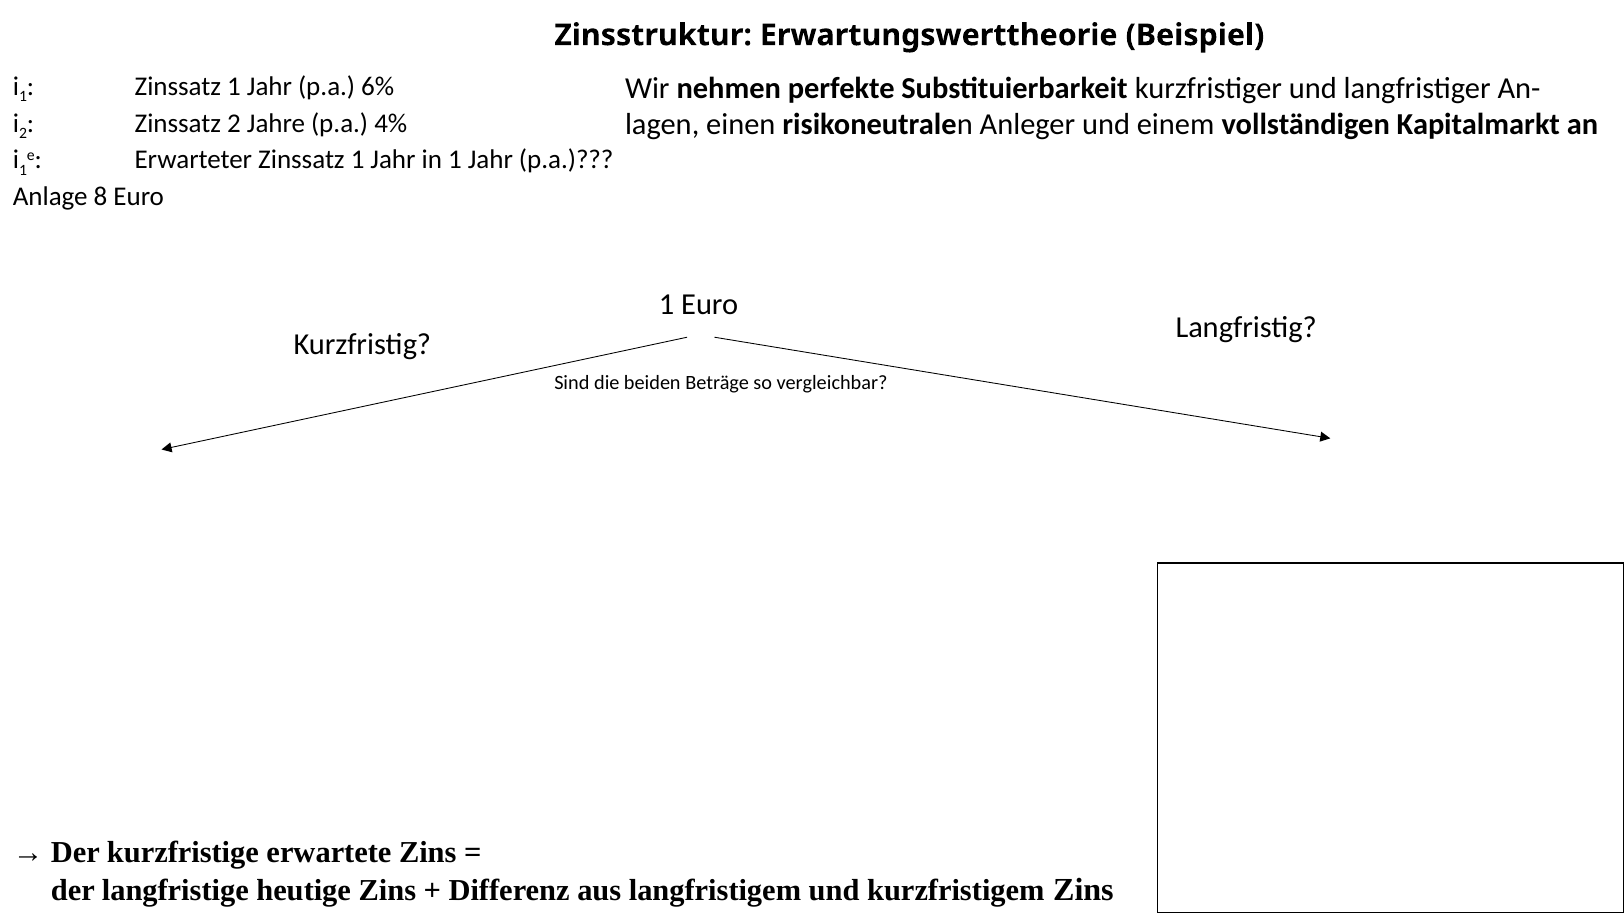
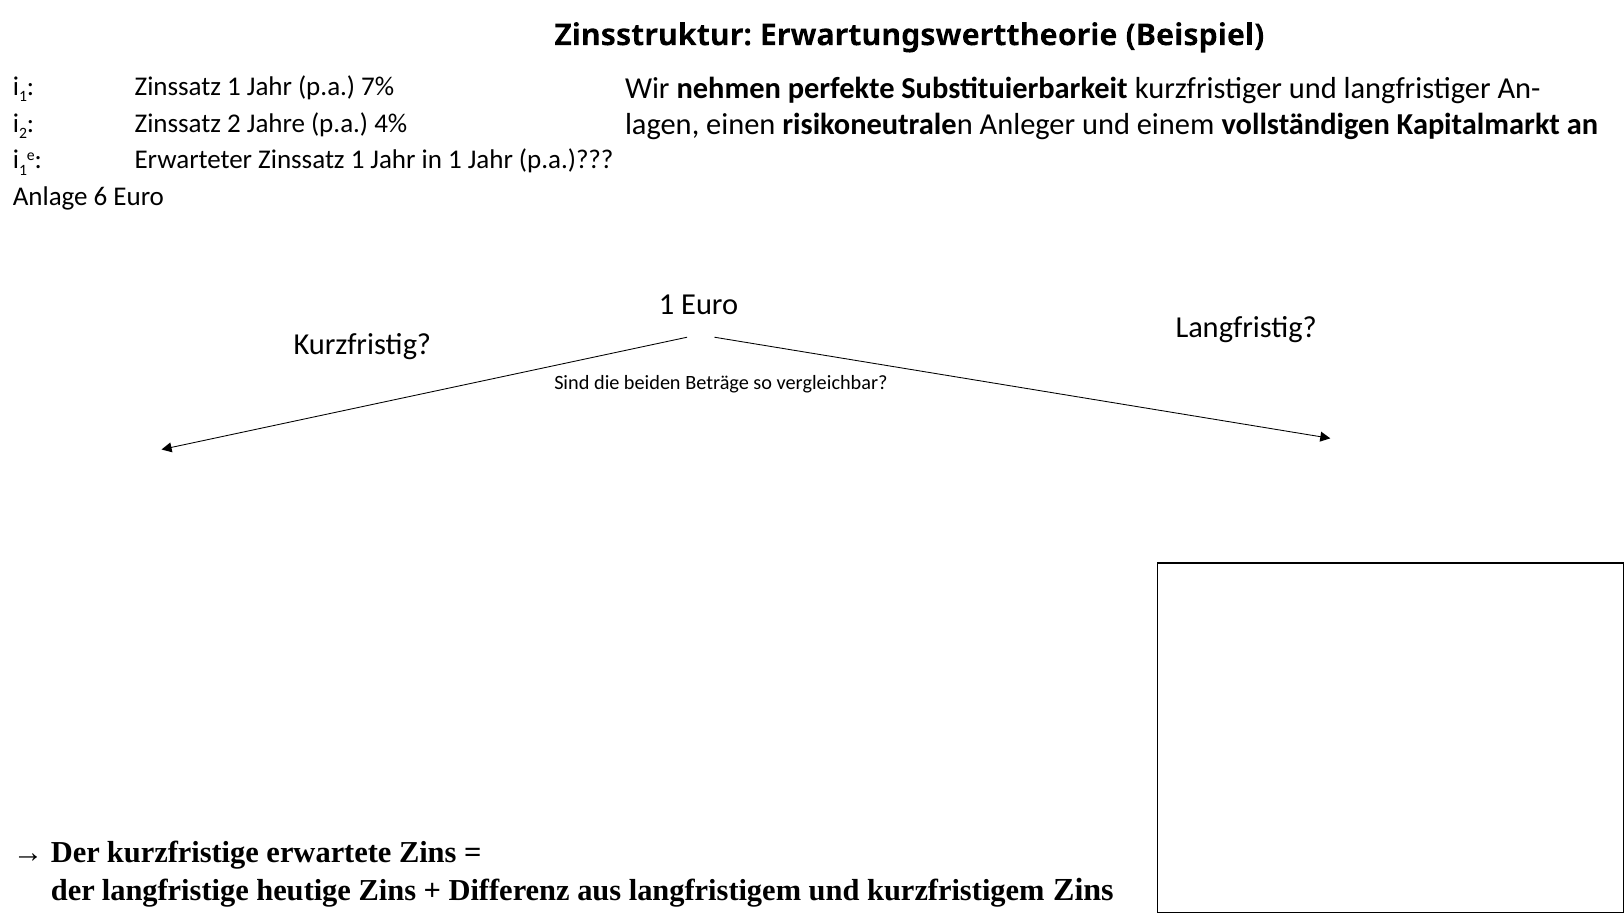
6%: 6% -> 7% (378, 86)
8: 8 -> 6 (100, 197)
